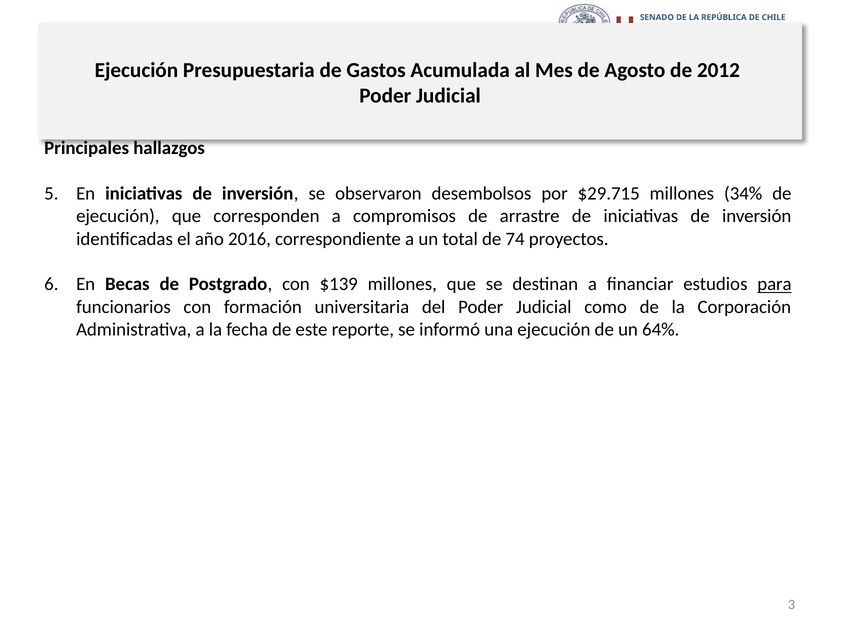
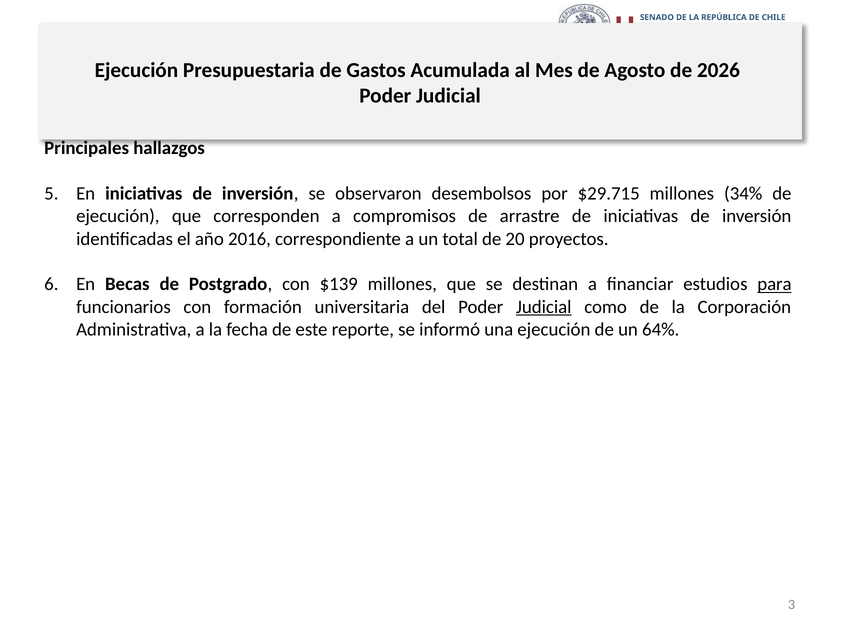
2012: 2012 -> 2026 (718, 70)
74: 74 -> 20 (515, 239)
Judicial underline: none -> present (544, 307)
